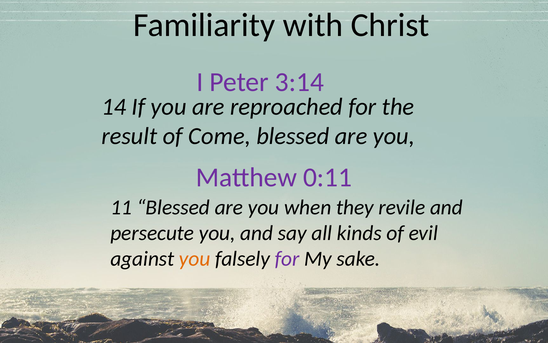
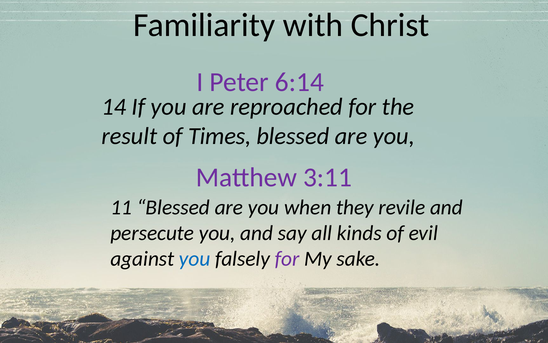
3:14: 3:14 -> 6:14 (299, 82)
Come: Come -> Times (220, 136)
0:11: 0:11 -> 3:11 (328, 177)
you colour: orange -> blue (195, 258)
